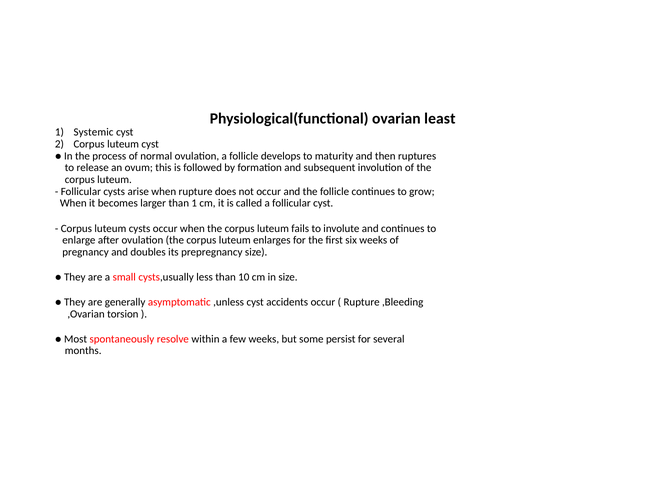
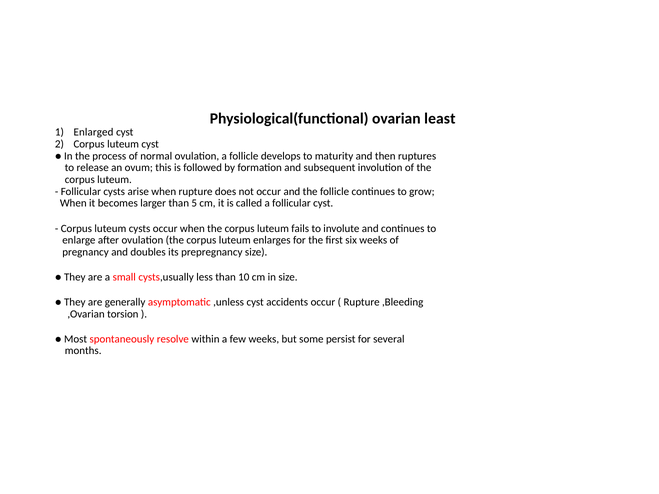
Systemic: Systemic -> Enlarged (93, 132)
than 1: 1 -> 5 (194, 203)
